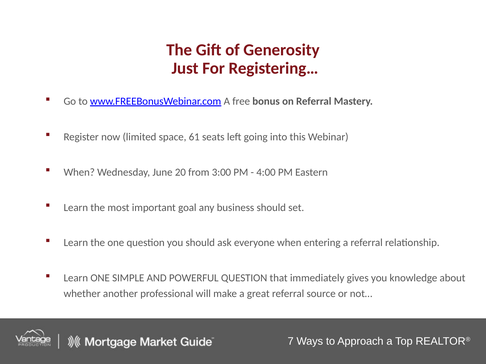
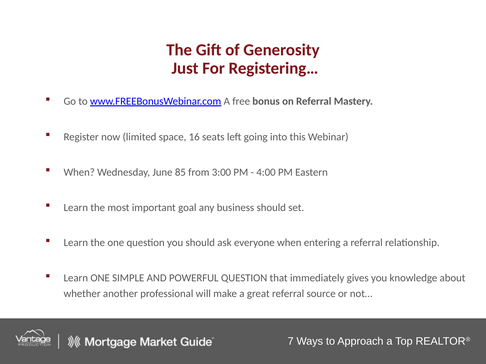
61: 61 -> 16 (194, 137)
20: 20 -> 85 (180, 172)
